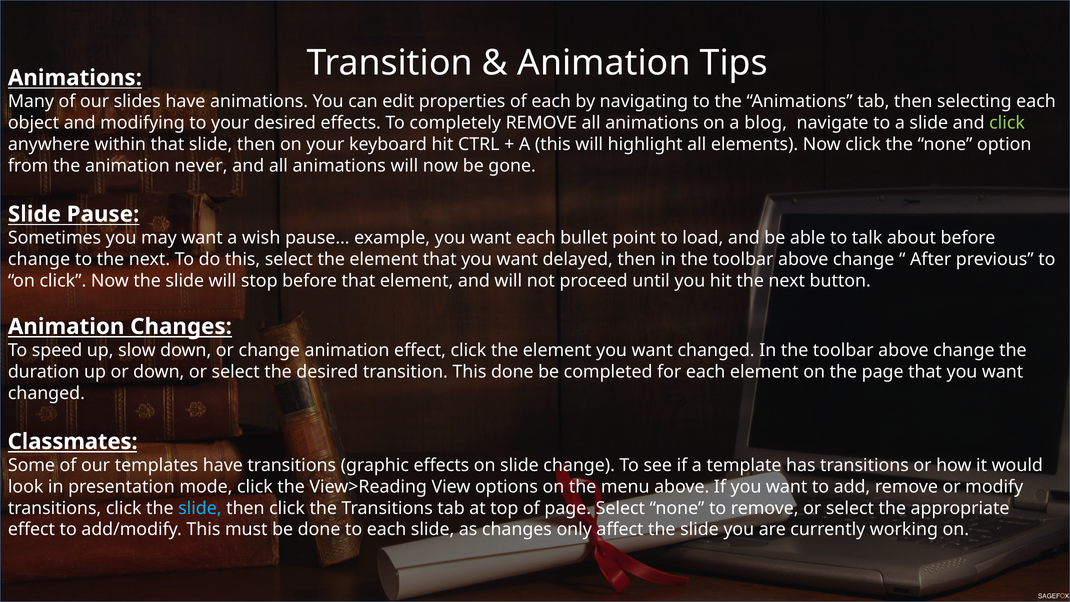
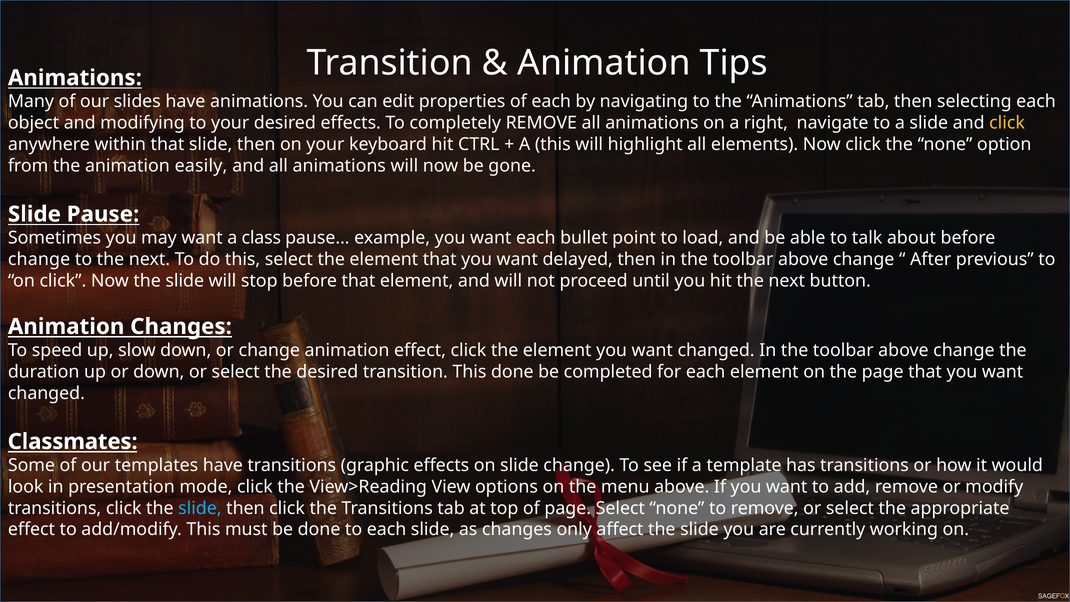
blog: blog -> right (766, 123)
click colour: light green -> yellow (1007, 123)
never: never -> easily (201, 166)
wish: wish -> class (261, 238)
